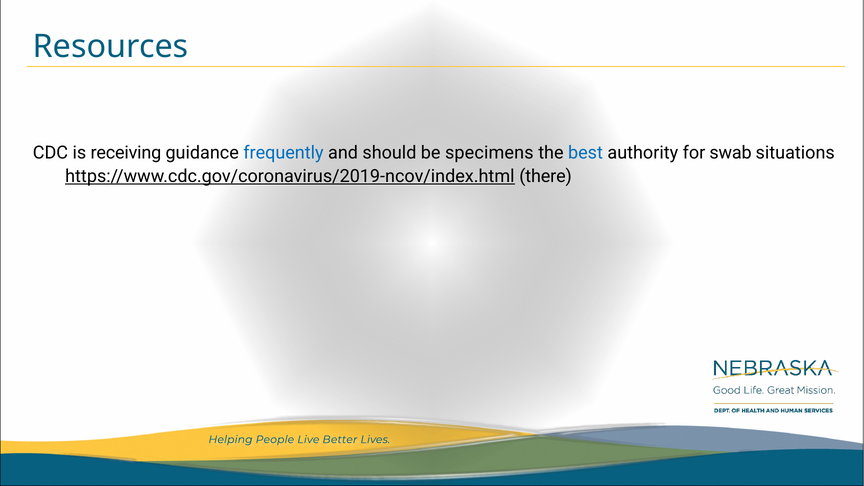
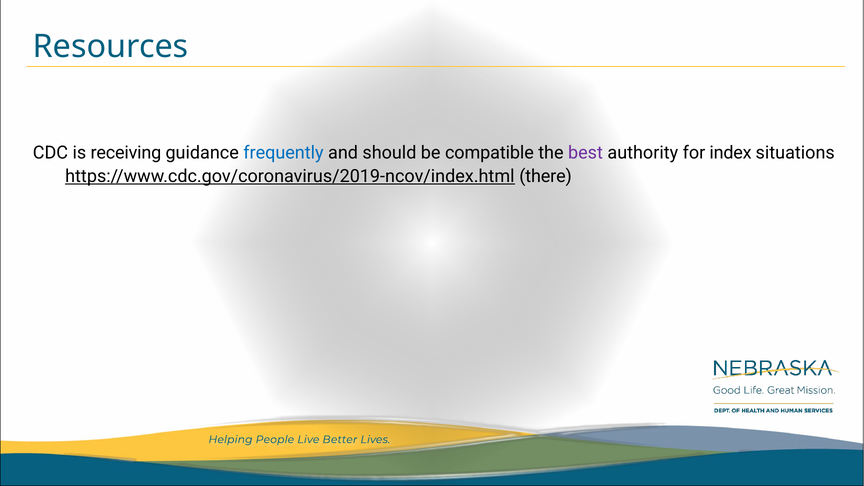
specimens: specimens -> compatible (489, 153)
best colour: blue -> purple (585, 153)
swab: swab -> index (731, 153)
